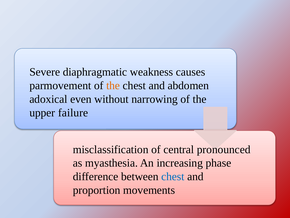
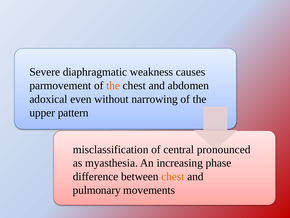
failure: failure -> pattern (73, 112)
chest colour: blue -> orange (173, 176)
proportion: proportion -> pulmonary (97, 190)
